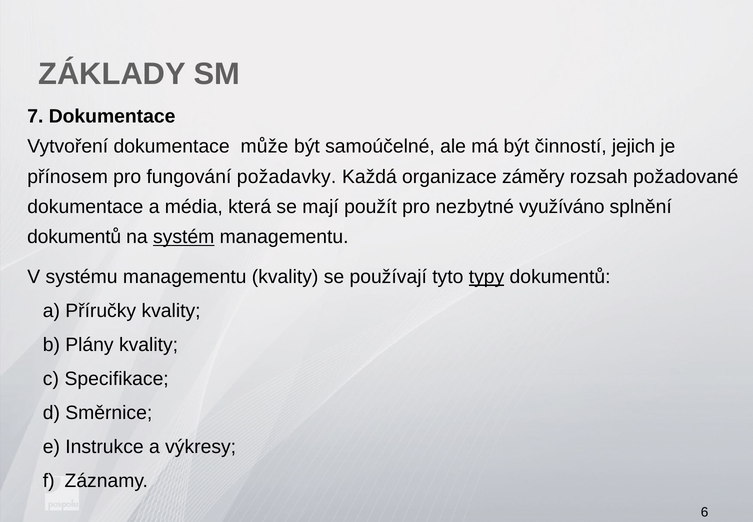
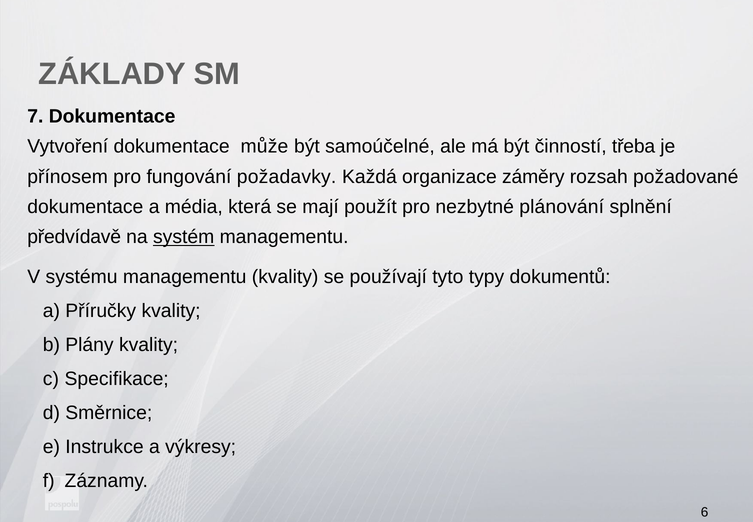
jejich: jejich -> třeba (634, 146)
využíváno: využíváno -> plánování (562, 207)
dokumentů: dokumentů -> předvídavě (74, 237)
typy underline: present -> none (486, 277)
